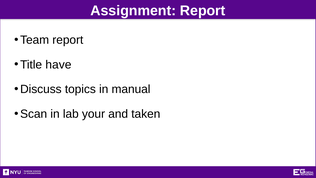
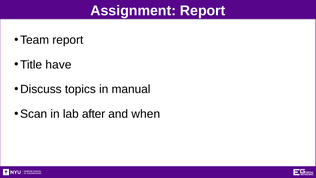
your: your -> after (94, 114)
taken: taken -> when (146, 114)
